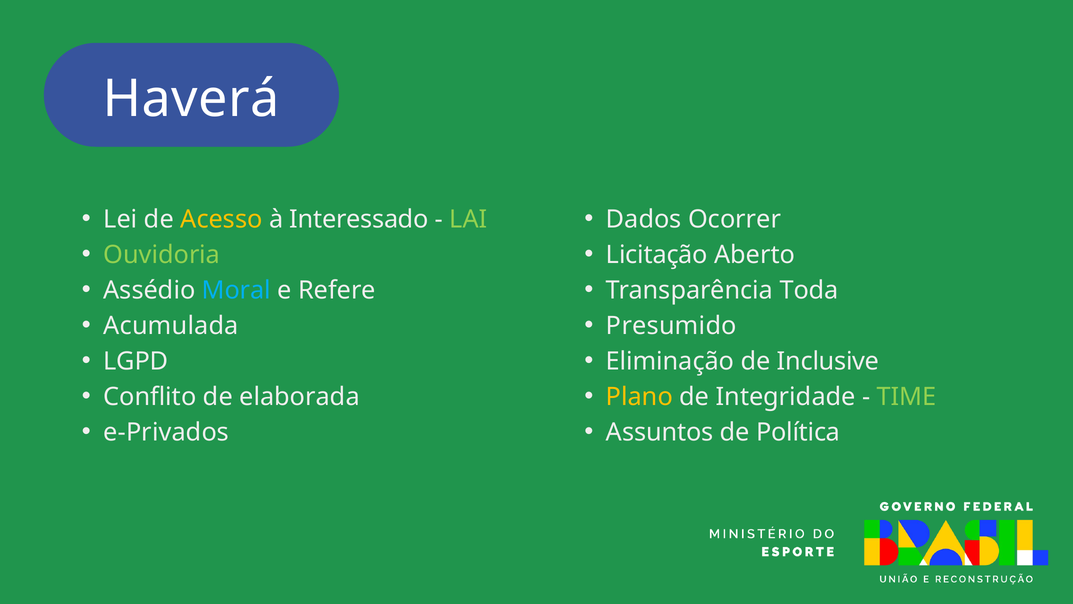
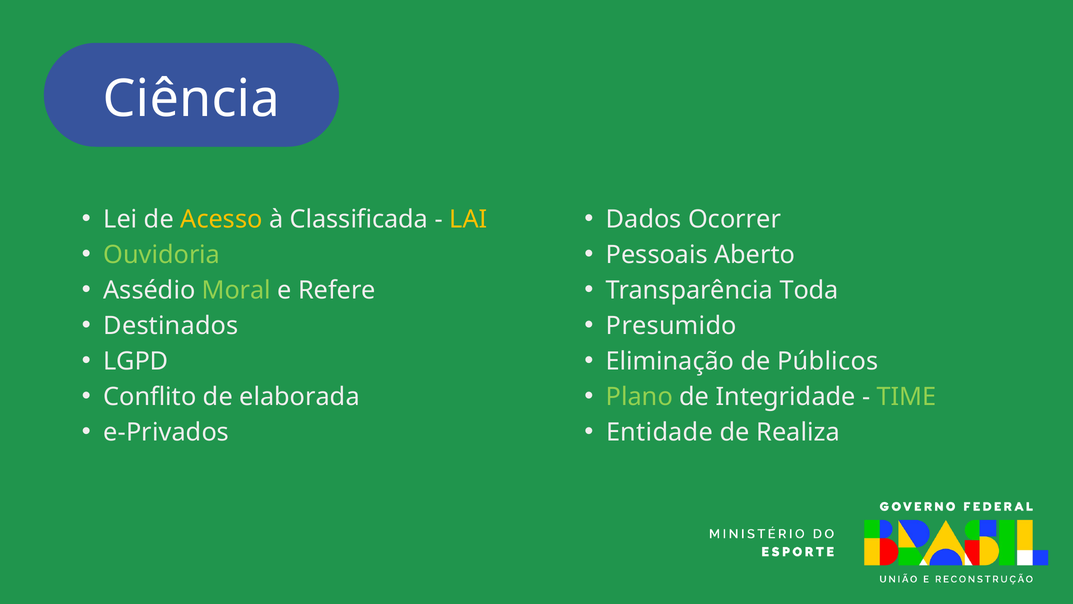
Haverá: Haverá -> Ciência (191, 99)
Interessado: Interessado -> Classificada (359, 219)
LAI colour: light green -> yellow (468, 219)
Licitação: Licitação -> Pessoais (657, 255)
Moral colour: light blue -> light green (236, 290)
Acumulada: Acumulada -> Destinados (171, 326)
Inclusive: Inclusive -> Públicos (828, 361)
Plano colour: yellow -> light green (639, 397)
Assuntos: Assuntos -> Entidade (660, 432)
Política: Política -> Realiza (798, 432)
